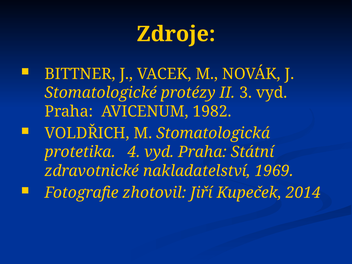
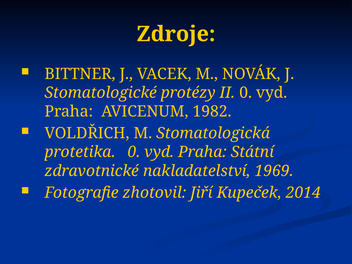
II 3: 3 -> 0 (246, 93)
protetika 4: 4 -> 0 (134, 152)
